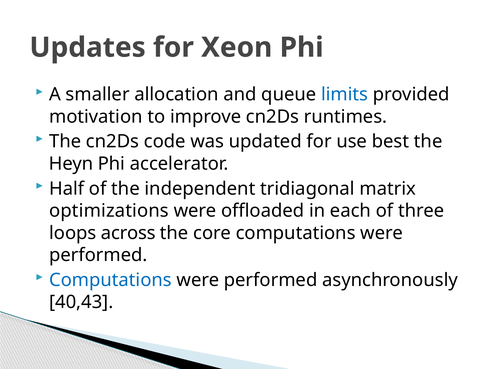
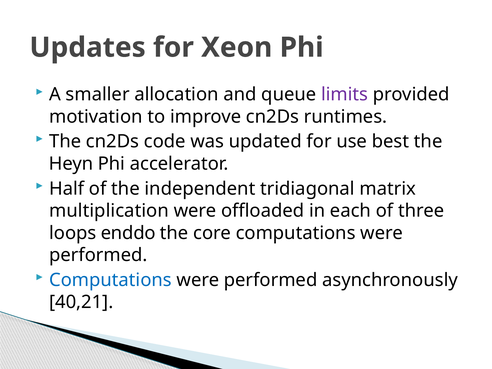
limits colour: blue -> purple (345, 94)
optimizations: optimizations -> multiplication (109, 211)
across: across -> enddo (128, 233)
40,43: 40,43 -> 40,21 (81, 302)
